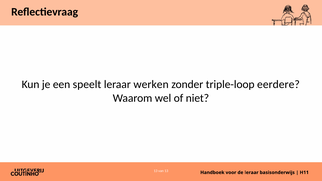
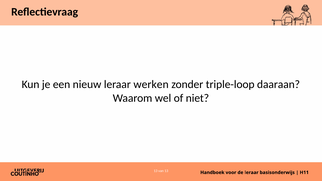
speelt: speelt -> nieuw (87, 85)
eerdere: eerdere -> daaraan (278, 85)
